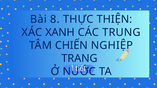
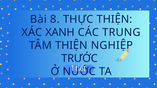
TÂM CHIẾN: CHIẾN -> THIỆN (71, 46)
TRANG: TRANG -> TRƯỚC (80, 59)
